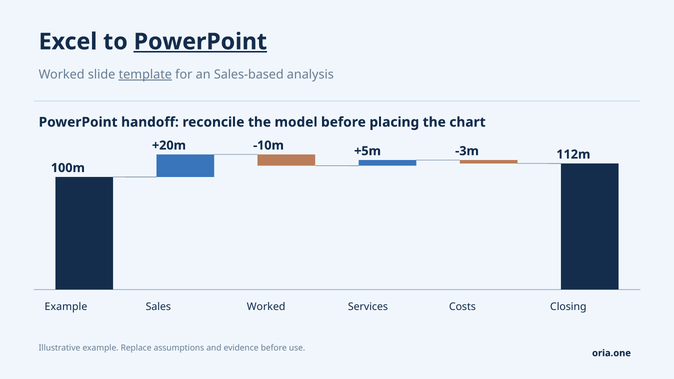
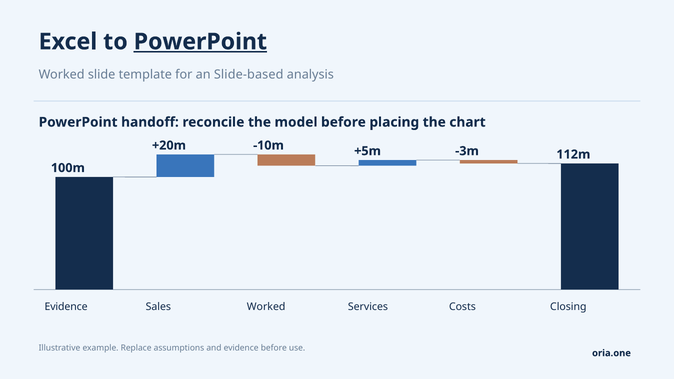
template underline: present -> none (145, 75)
Sales-based: Sales-based -> Slide-based (249, 75)
Example: Example -> Evidence (66, 307)
